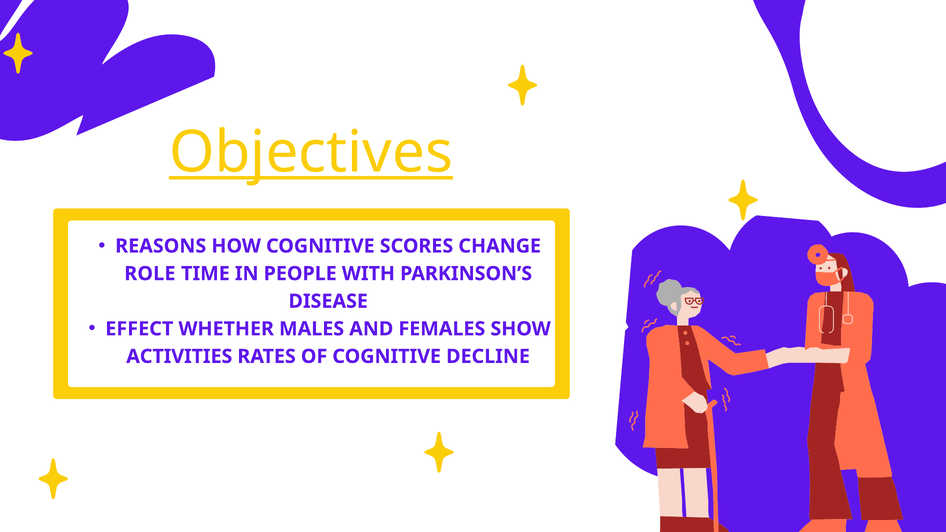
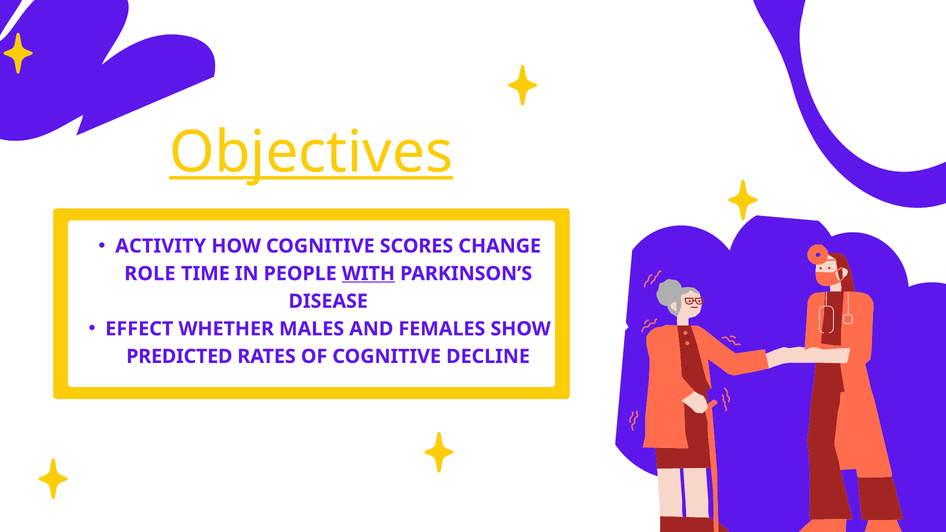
REASONS: REASONS -> ACTIVITY (161, 246)
WITH underline: none -> present (368, 274)
ACTIVITIES: ACTIVITIES -> PREDICTED (179, 357)
